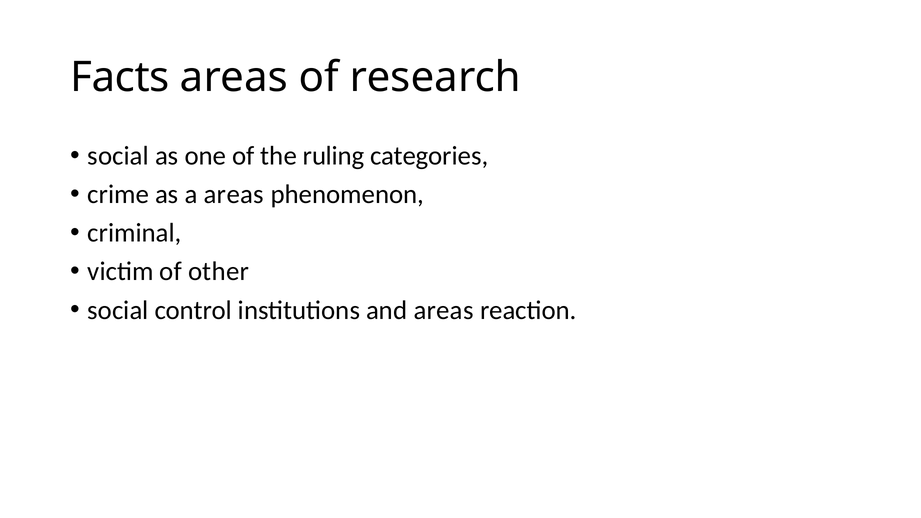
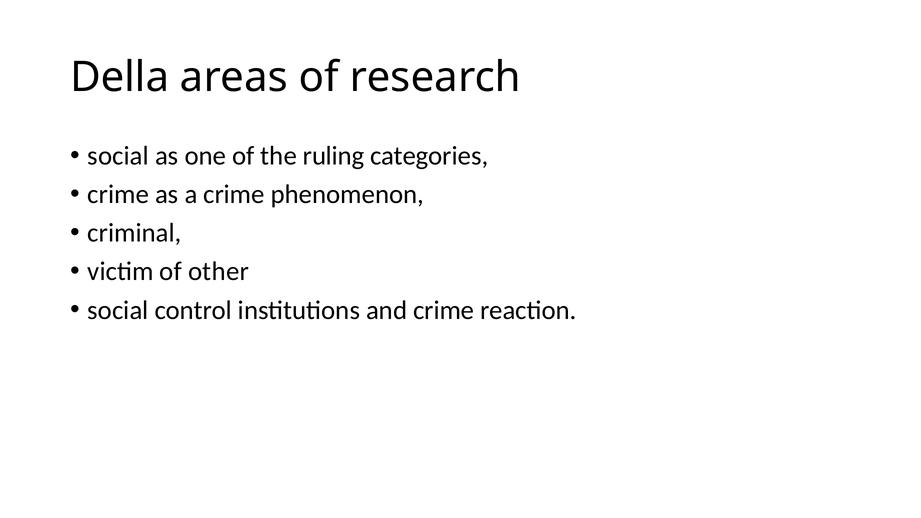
Facts: Facts -> Della (120, 77)
a areas: areas -> crime (234, 194)
and areas: areas -> crime (444, 310)
